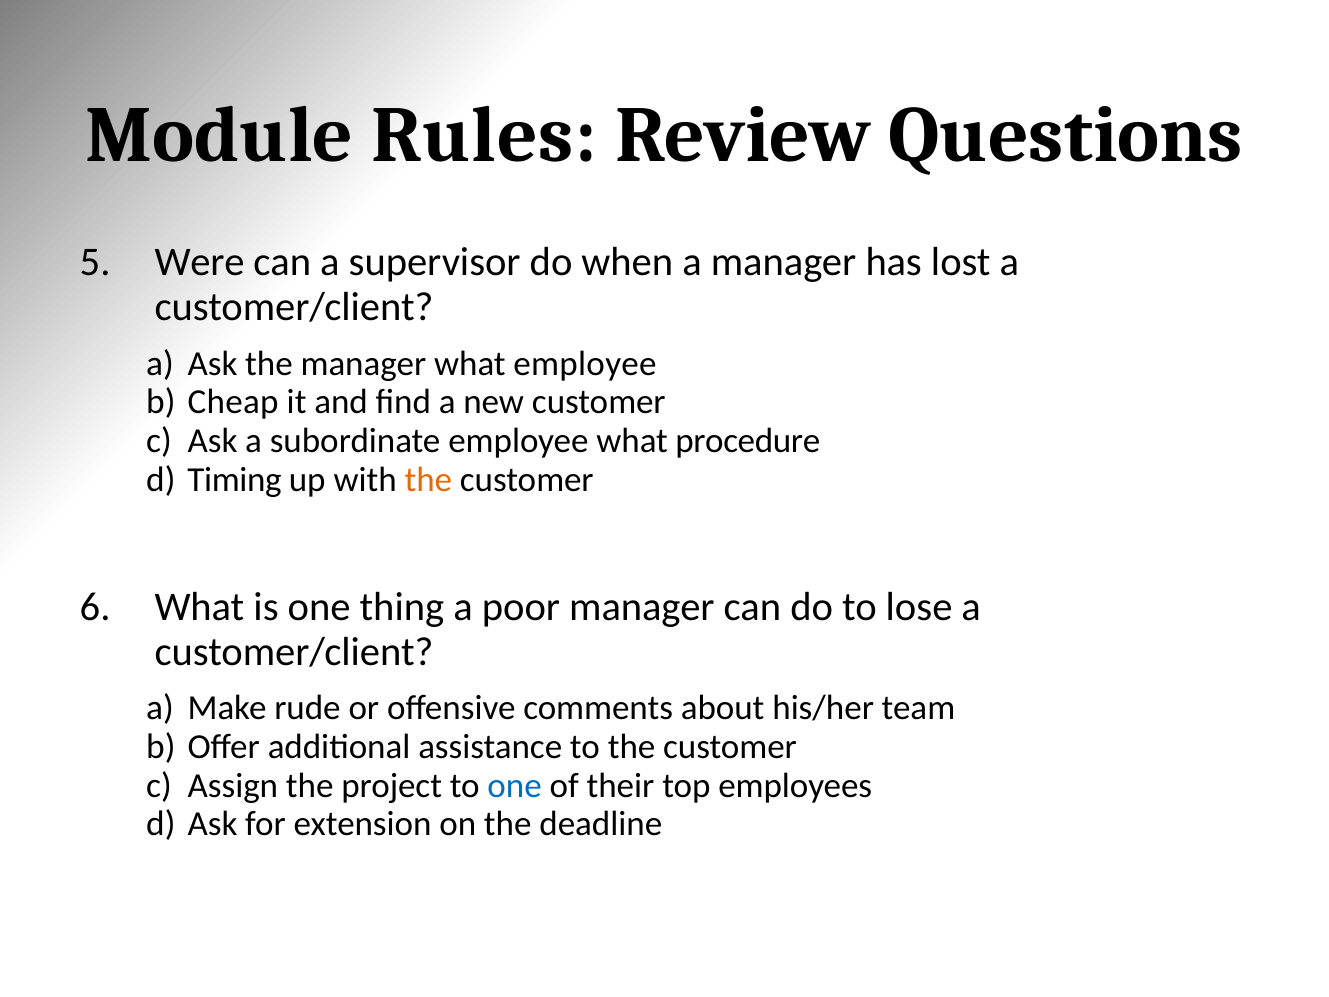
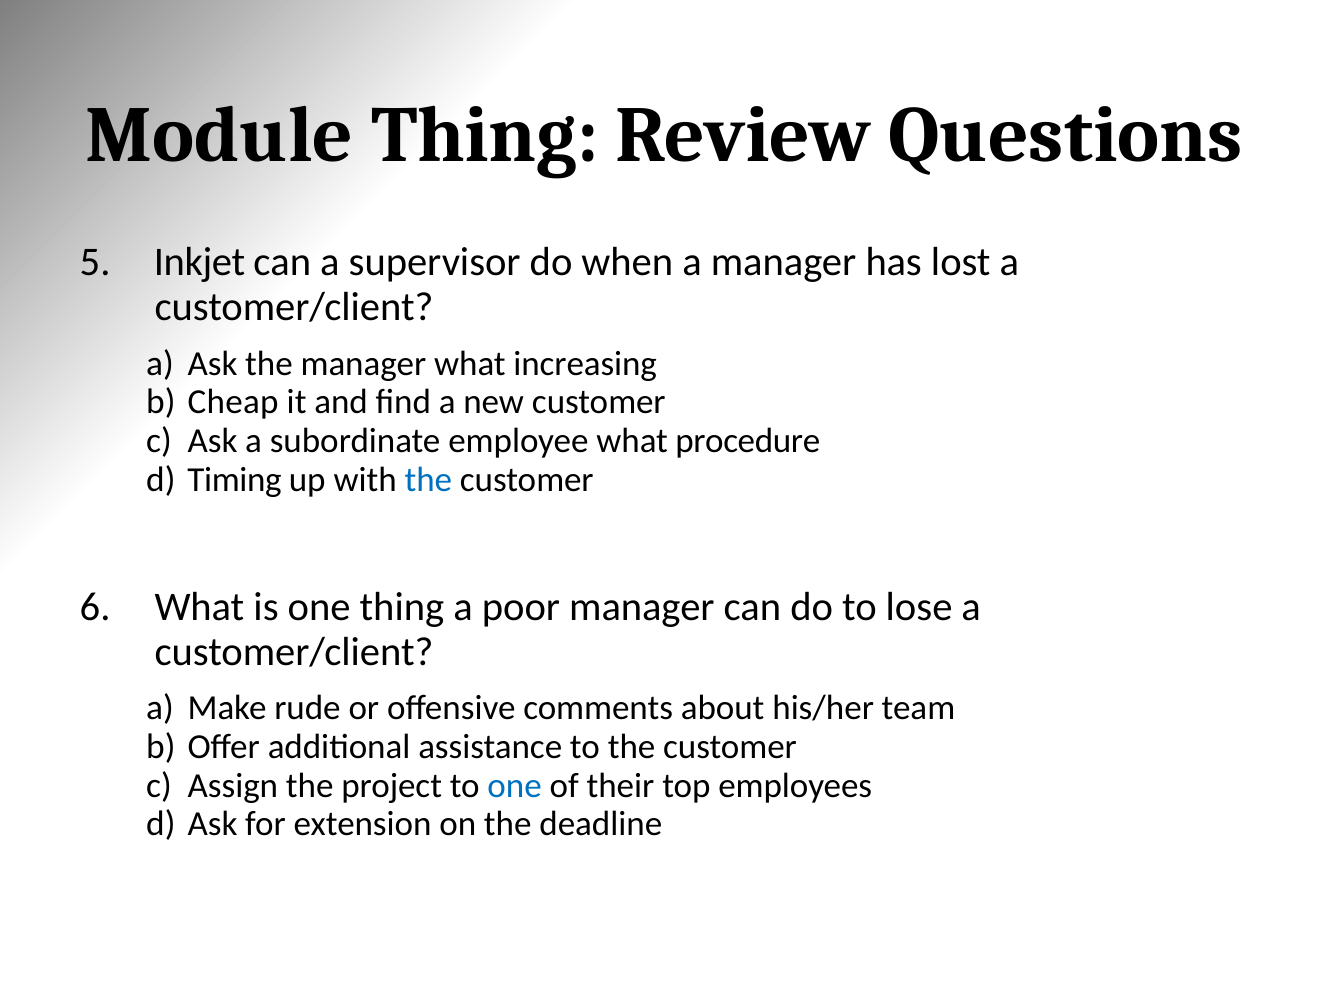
Module Rules: Rules -> Thing (485, 136)
Were: Were -> Inkjet (200, 262)
what employee: employee -> increasing (585, 364)
the colour: orange -> blue (428, 480)
